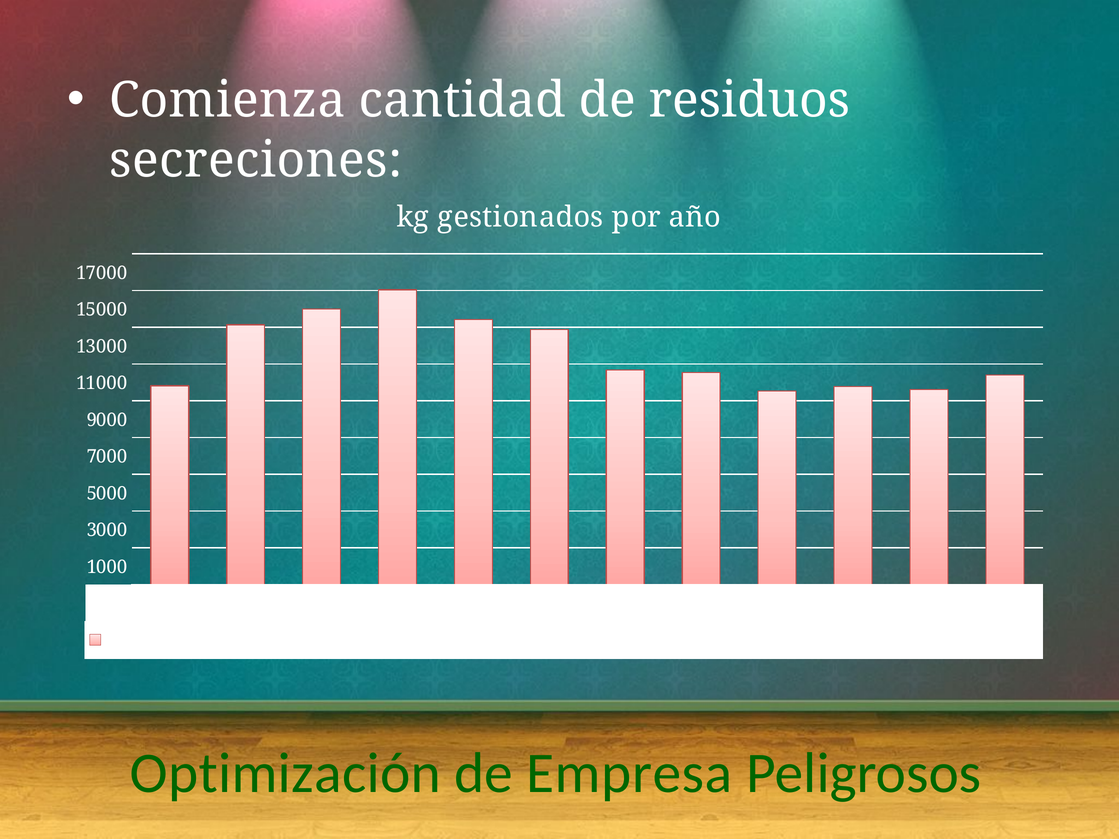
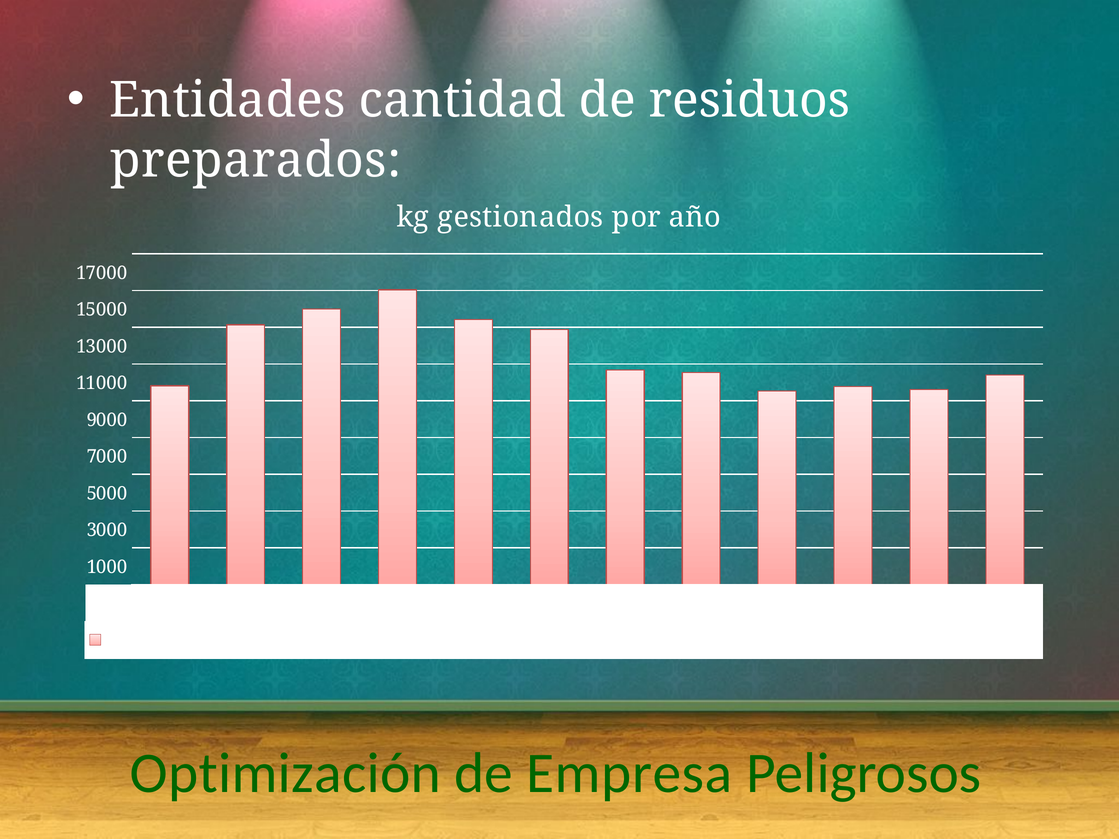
Comienza: Comienza -> Entidades (227, 101)
secreciones: secreciones -> preparados (256, 160)
